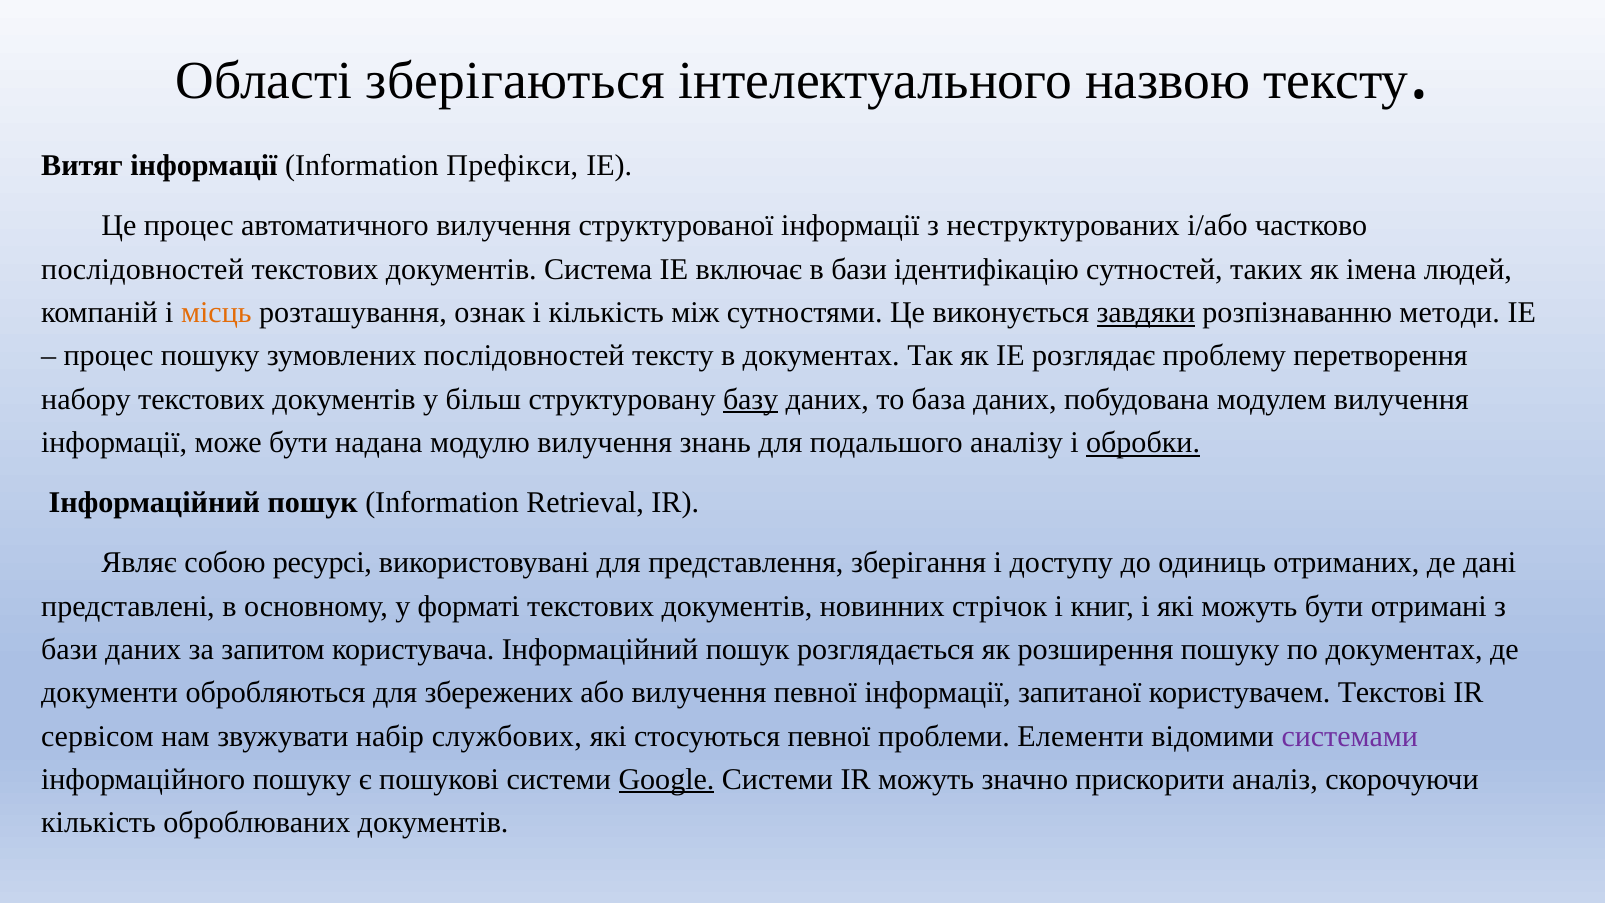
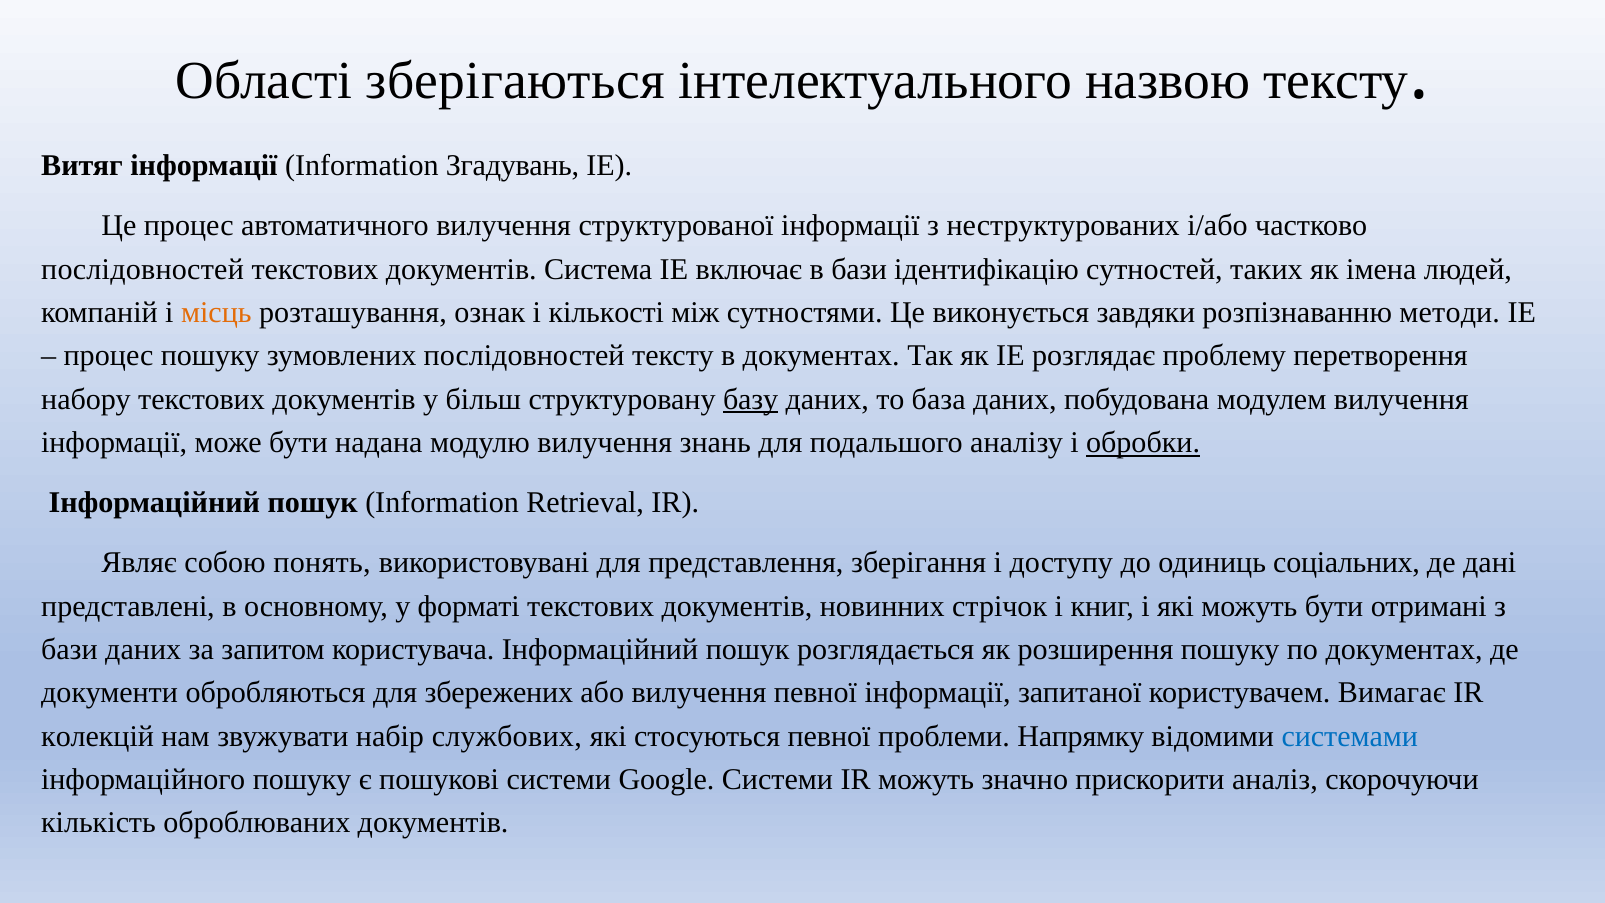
Префікси: Префікси -> Згадувань (513, 166)
і кількість: кількість -> кількості (606, 313)
завдяки underline: present -> none (1146, 313)
ресурсі: ресурсі -> понять (322, 563)
отриманих: отриманих -> соціальних (1347, 563)
Текстові: Текстові -> Вимагає (1392, 693)
сервісом: сервісом -> колекцій (98, 736)
Елементи: Елементи -> Напрямку (1081, 736)
системами colour: purple -> blue (1350, 736)
Google underline: present -> none (666, 779)
